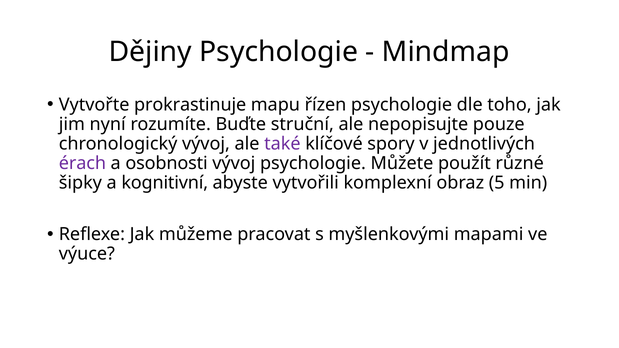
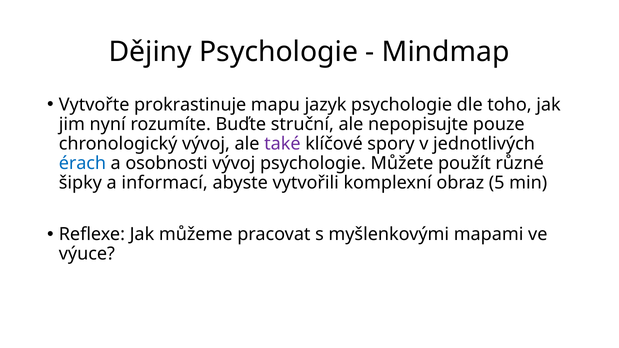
řízen: řízen -> jazyk (326, 105)
érach colour: purple -> blue (82, 163)
kognitivní: kognitivní -> informací (165, 183)
